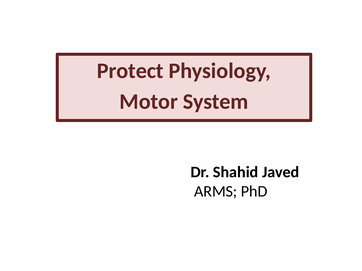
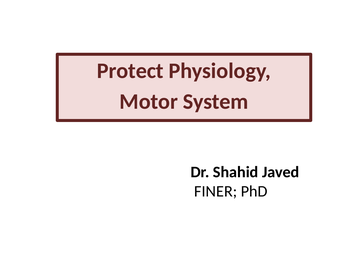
ARMS: ARMS -> FINER (216, 192)
